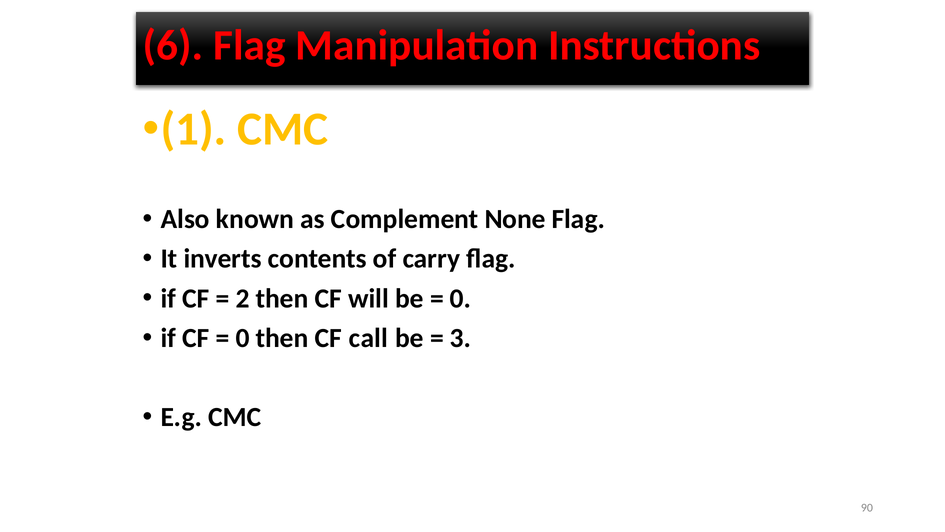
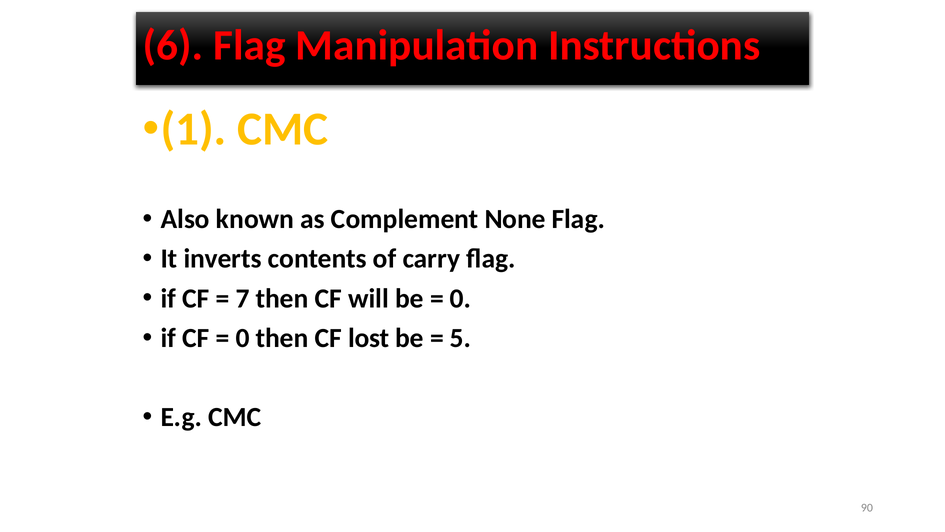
2: 2 -> 7 (243, 298)
call: call -> lost (369, 338)
3: 3 -> 5 (461, 338)
